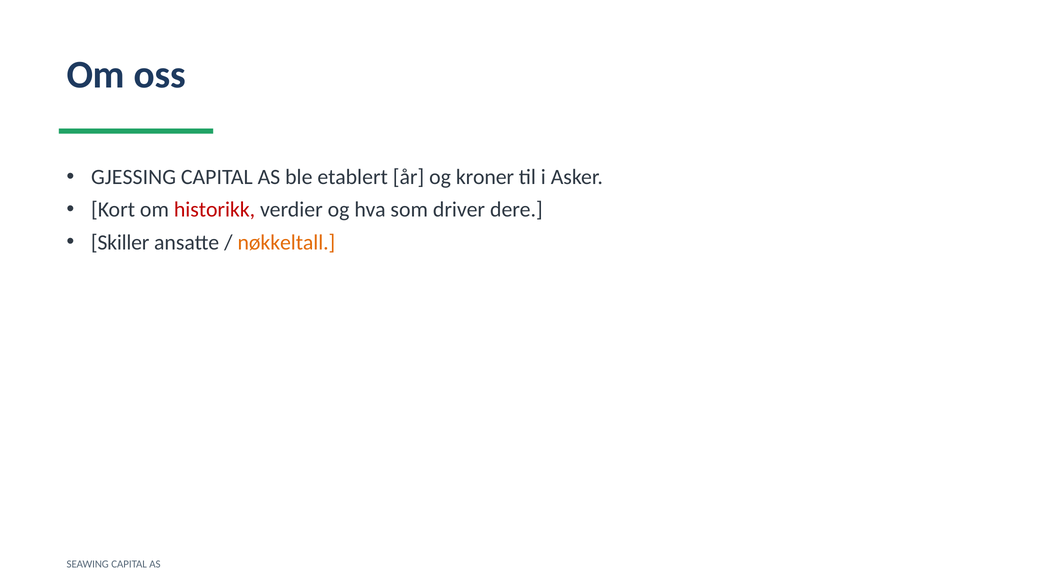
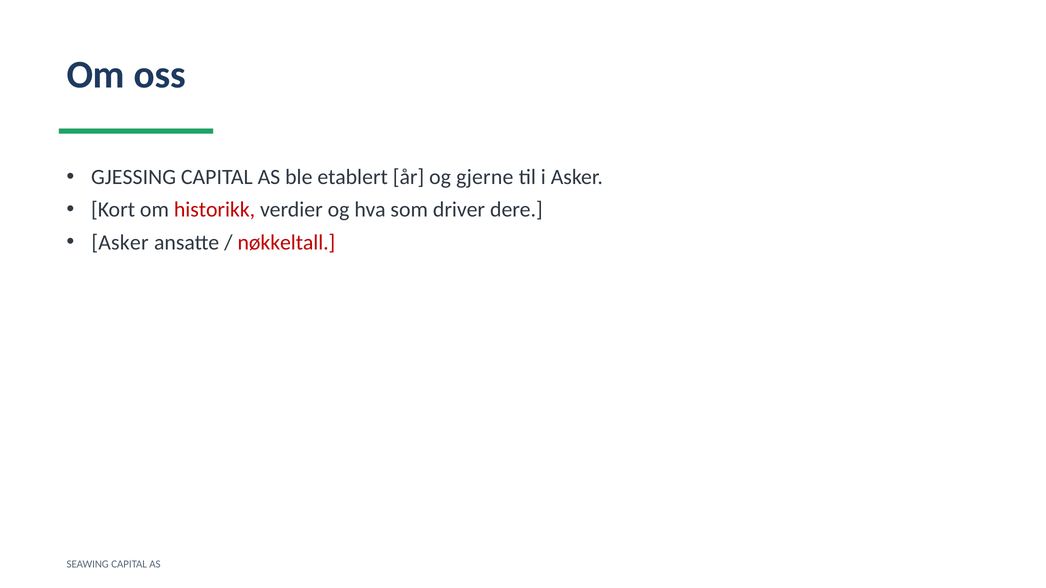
kroner: kroner -> gjerne (485, 177)
Skiller: Skiller -> Asker (120, 243)
nøkkeltall colour: orange -> red (286, 243)
